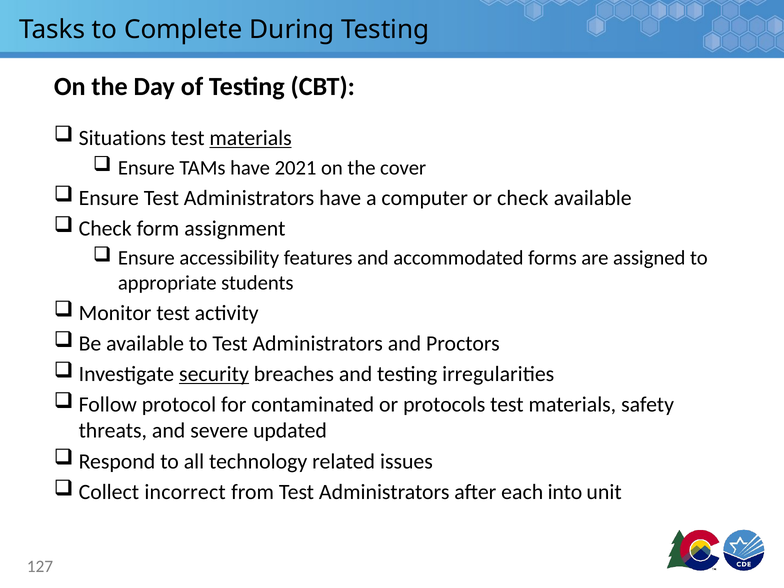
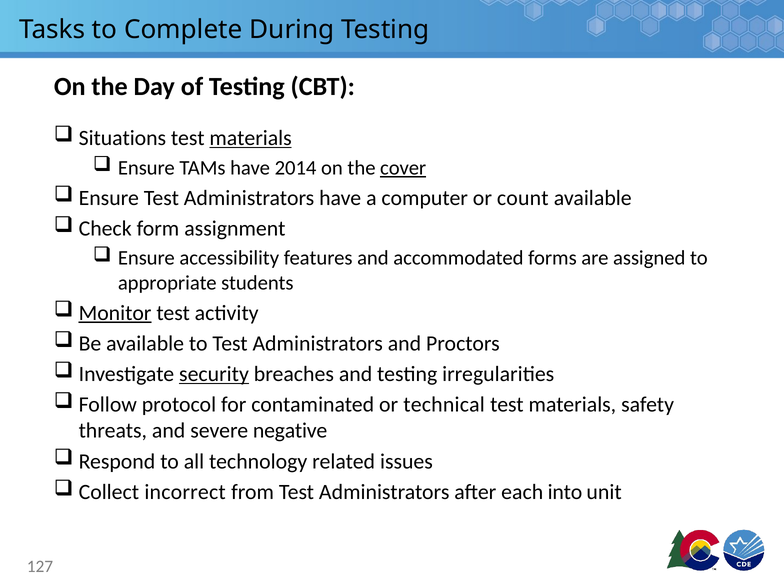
2021: 2021 -> 2014 (296, 168)
cover underline: none -> present (403, 168)
or check: check -> count (523, 198)
Monitor underline: none -> present (115, 313)
protocols: protocols -> technical (444, 405)
updated: updated -> negative (290, 431)
